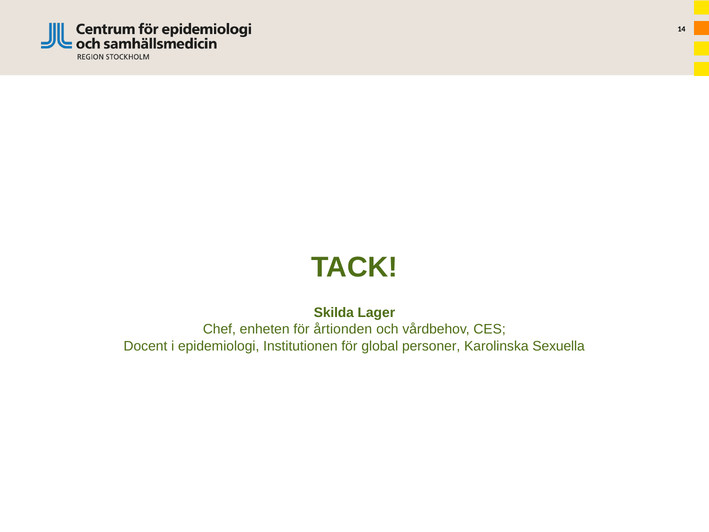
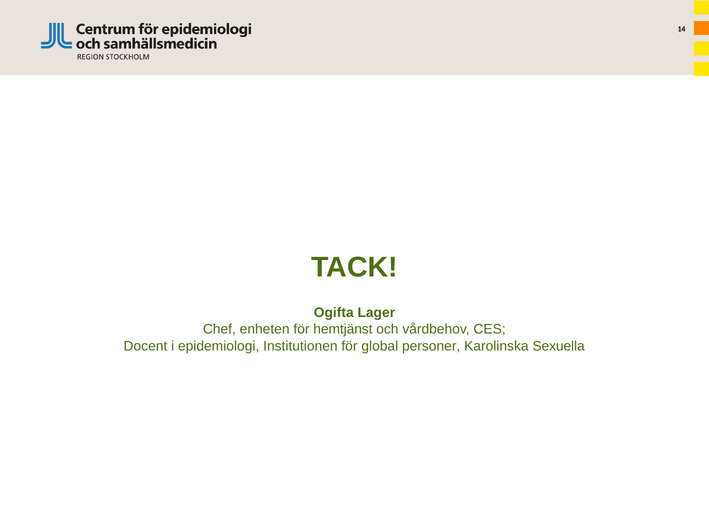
Skilda: Skilda -> Ogifta (334, 313)
årtionden: årtionden -> hemtjänst (343, 329)
